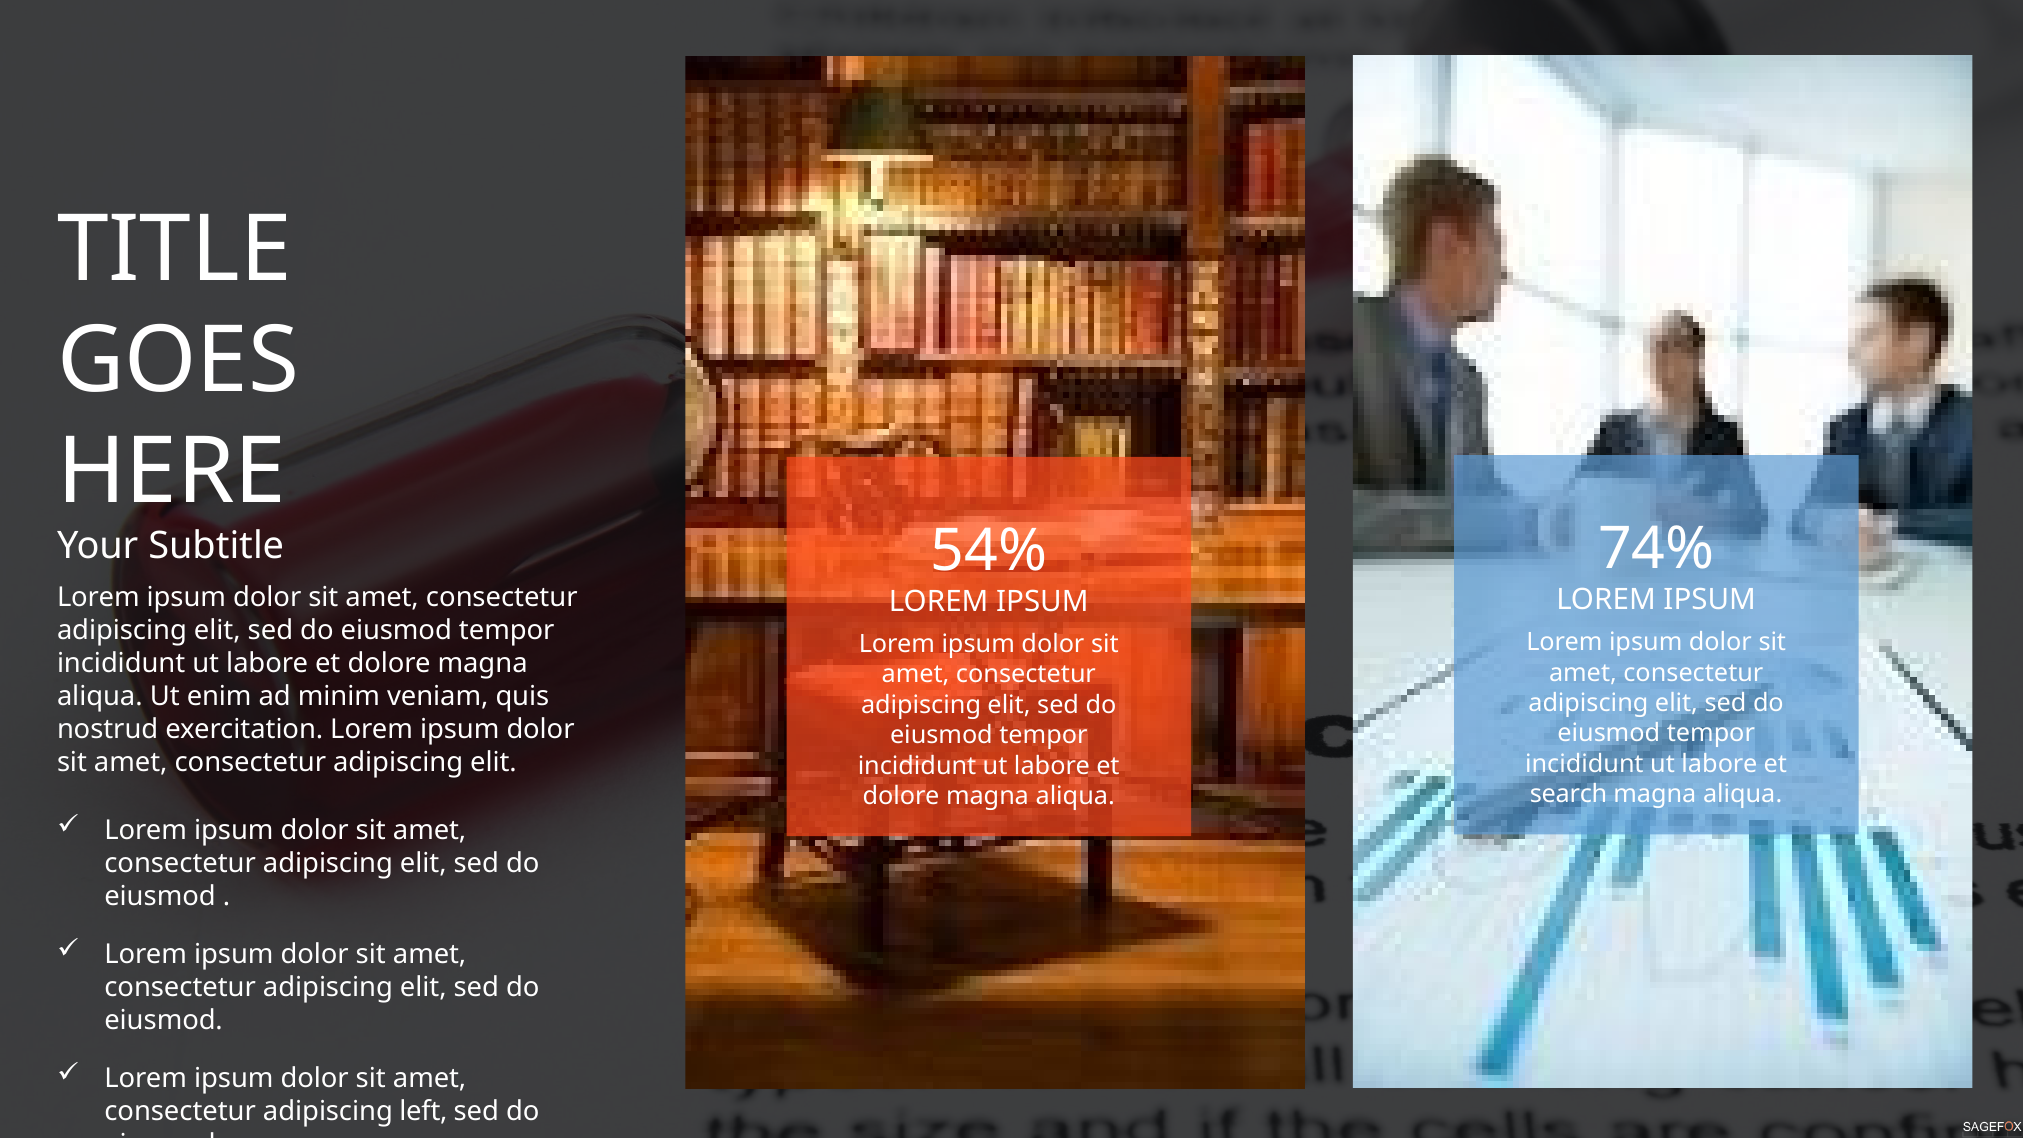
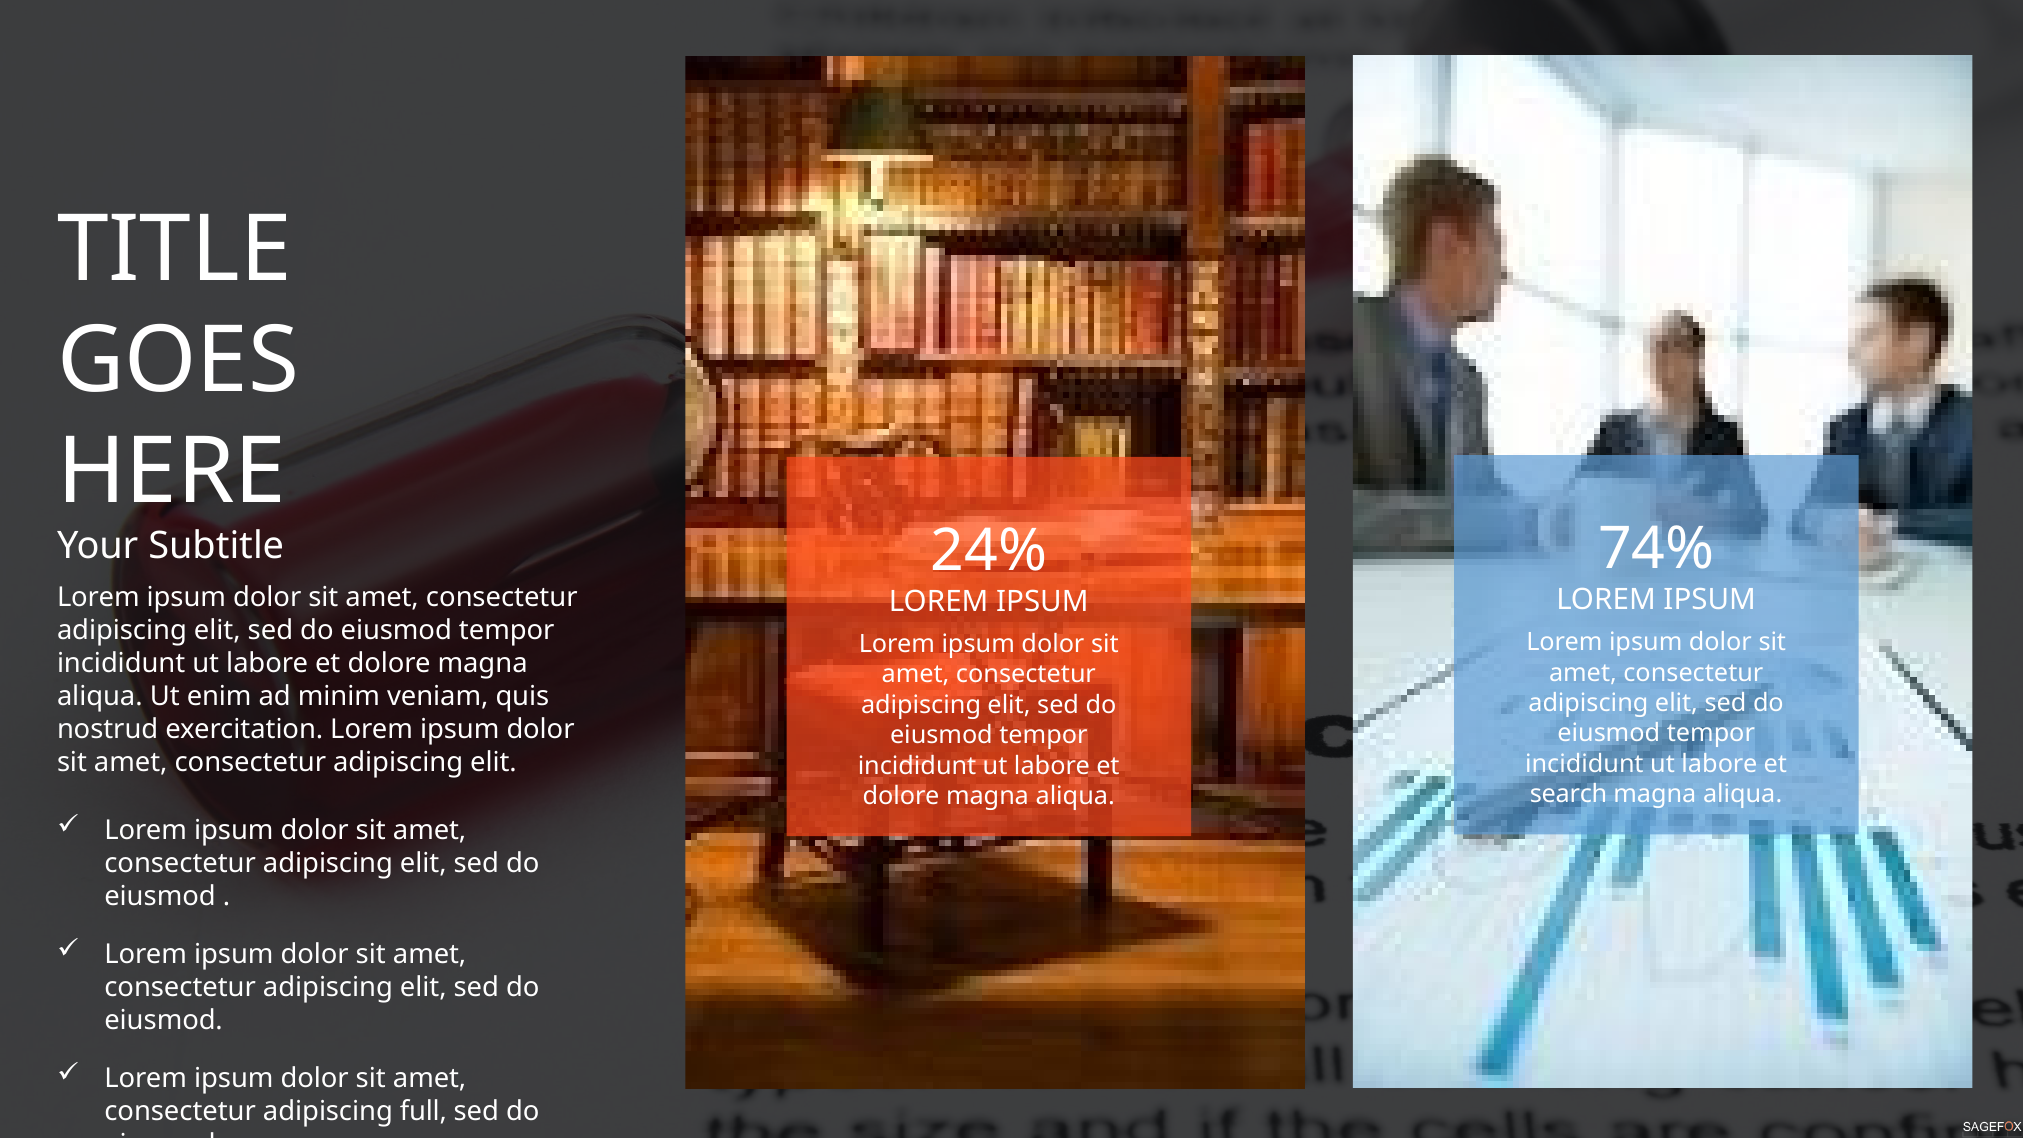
54%: 54% -> 24% (989, 551)
left: left -> full (423, 1112)
